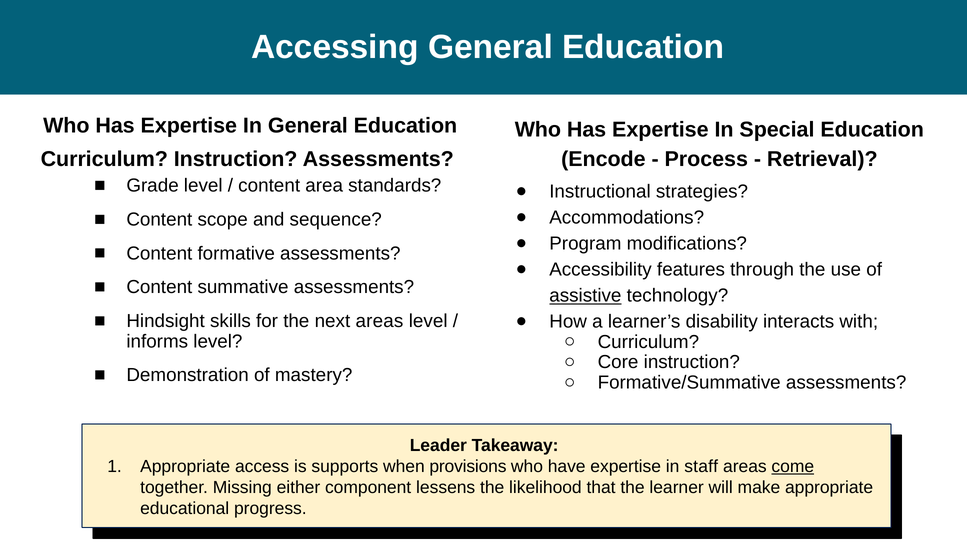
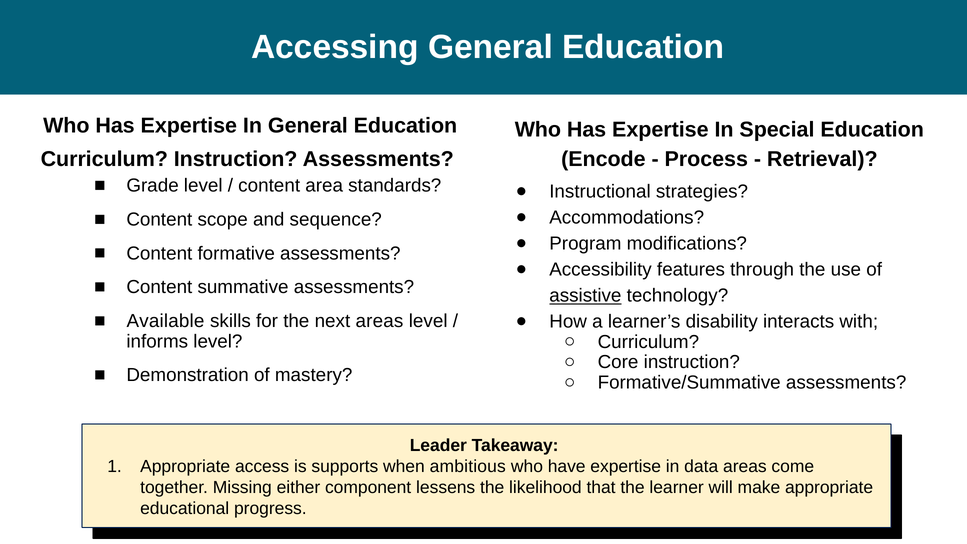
Hindsight: Hindsight -> Available (165, 321)
provisions: provisions -> ambitious (468, 467)
staff: staff -> data (701, 467)
come underline: present -> none (793, 467)
